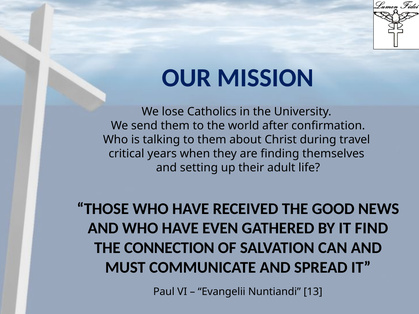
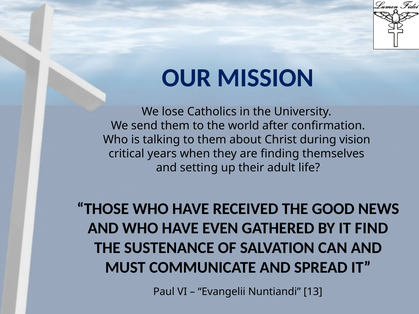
travel: travel -> vision (355, 140)
CONNECTION: CONNECTION -> SUSTENANCE (169, 248)
